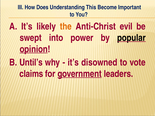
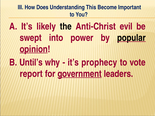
the colour: orange -> black (66, 27)
disowned: disowned -> prophecy (99, 63)
claims: claims -> report (31, 74)
